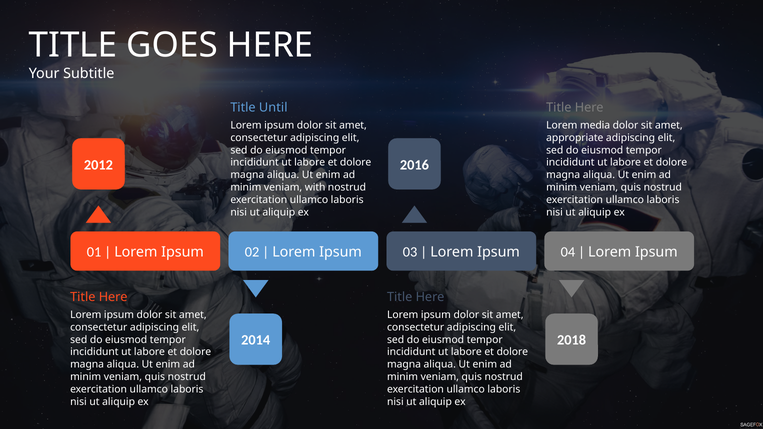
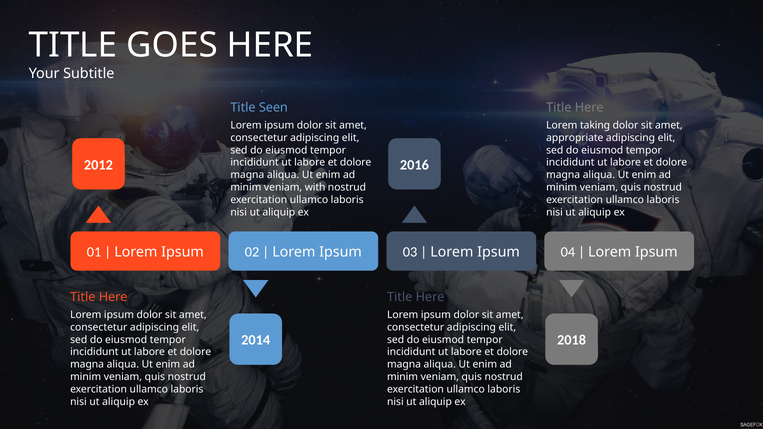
Until: Until -> Seen (273, 108)
media: media -> taking (595, 125)
